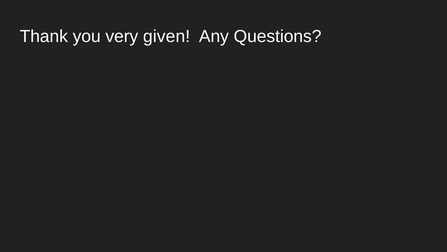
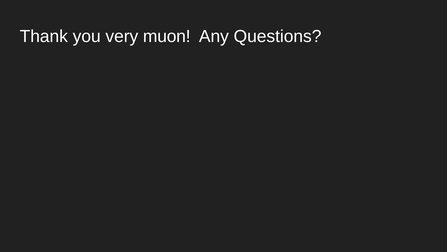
given: given -> muon (167, 36)
